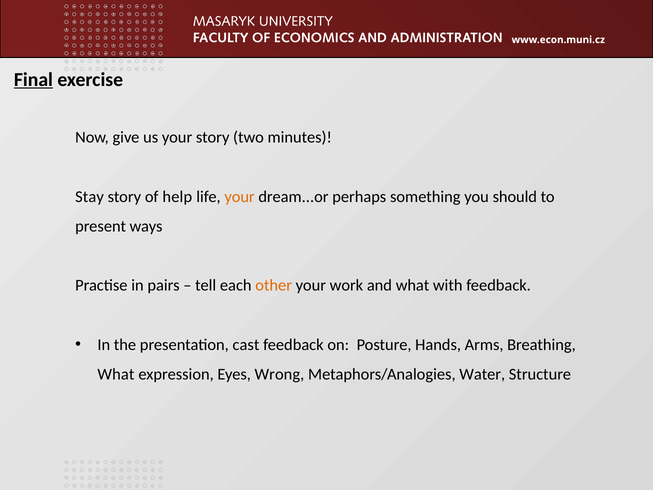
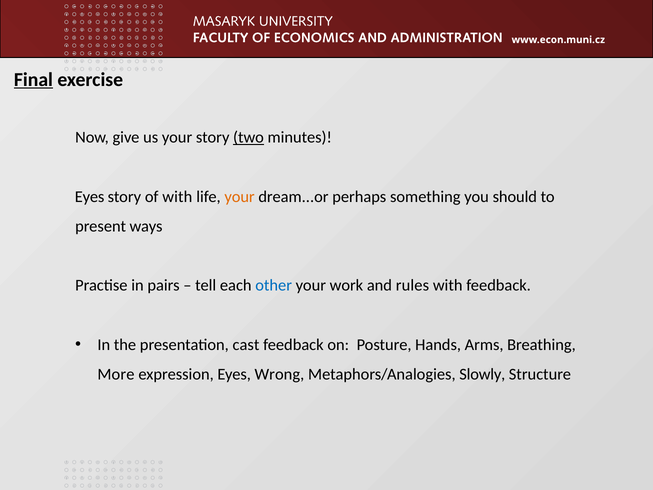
two underline: none -> present (248, 137)
Stay: Stay -> Eyes (90, 197)
of help: help -> with (177, 197)
other colour: orange -> blue (274, 285)
and what: what -> rules (412, 285)
What: What -> More (116, 374)
Water: Water -> Slowly (482, 374)
